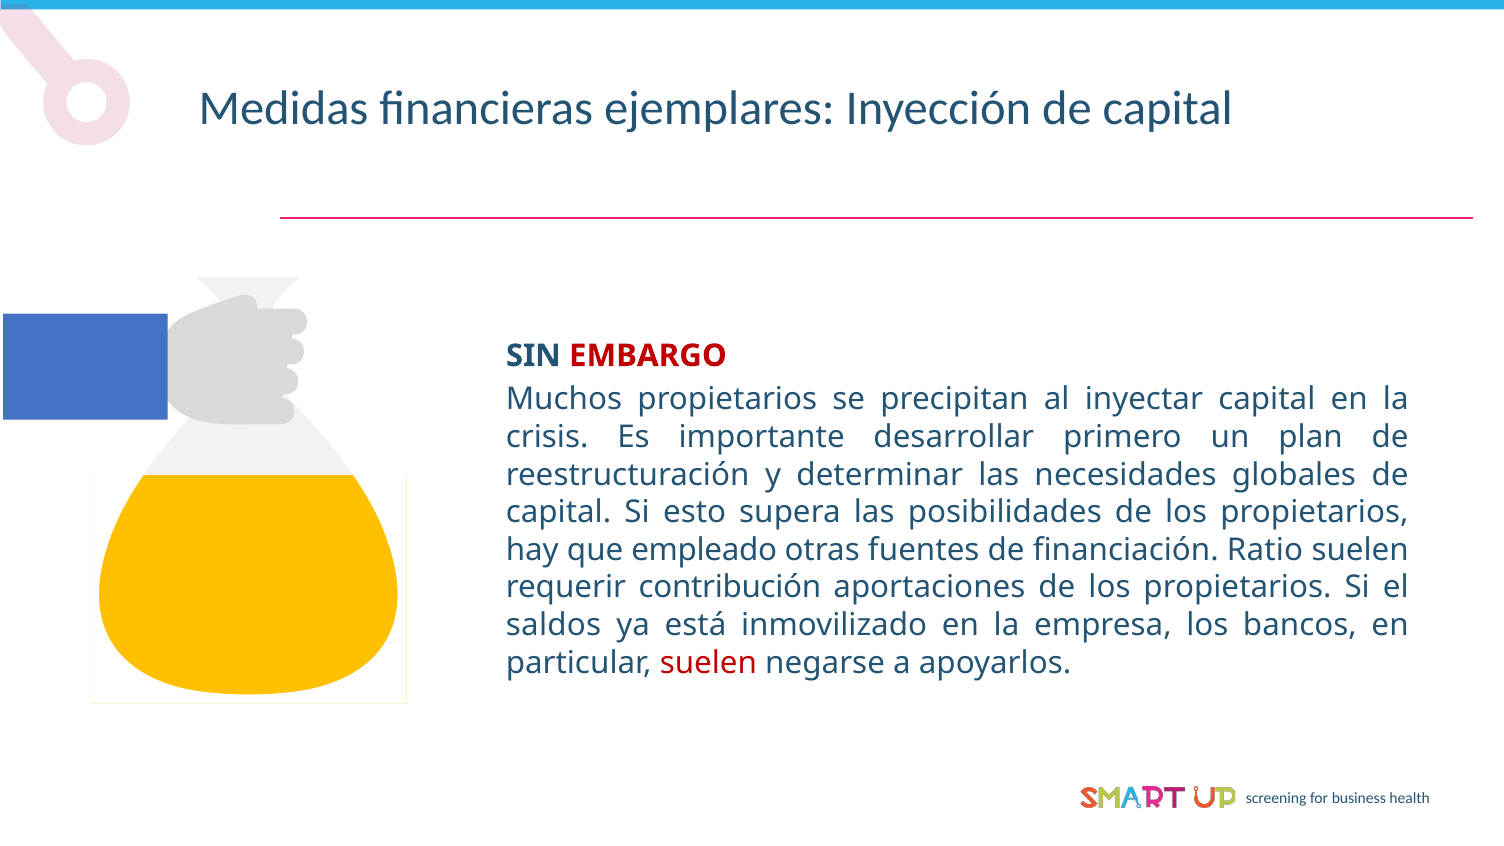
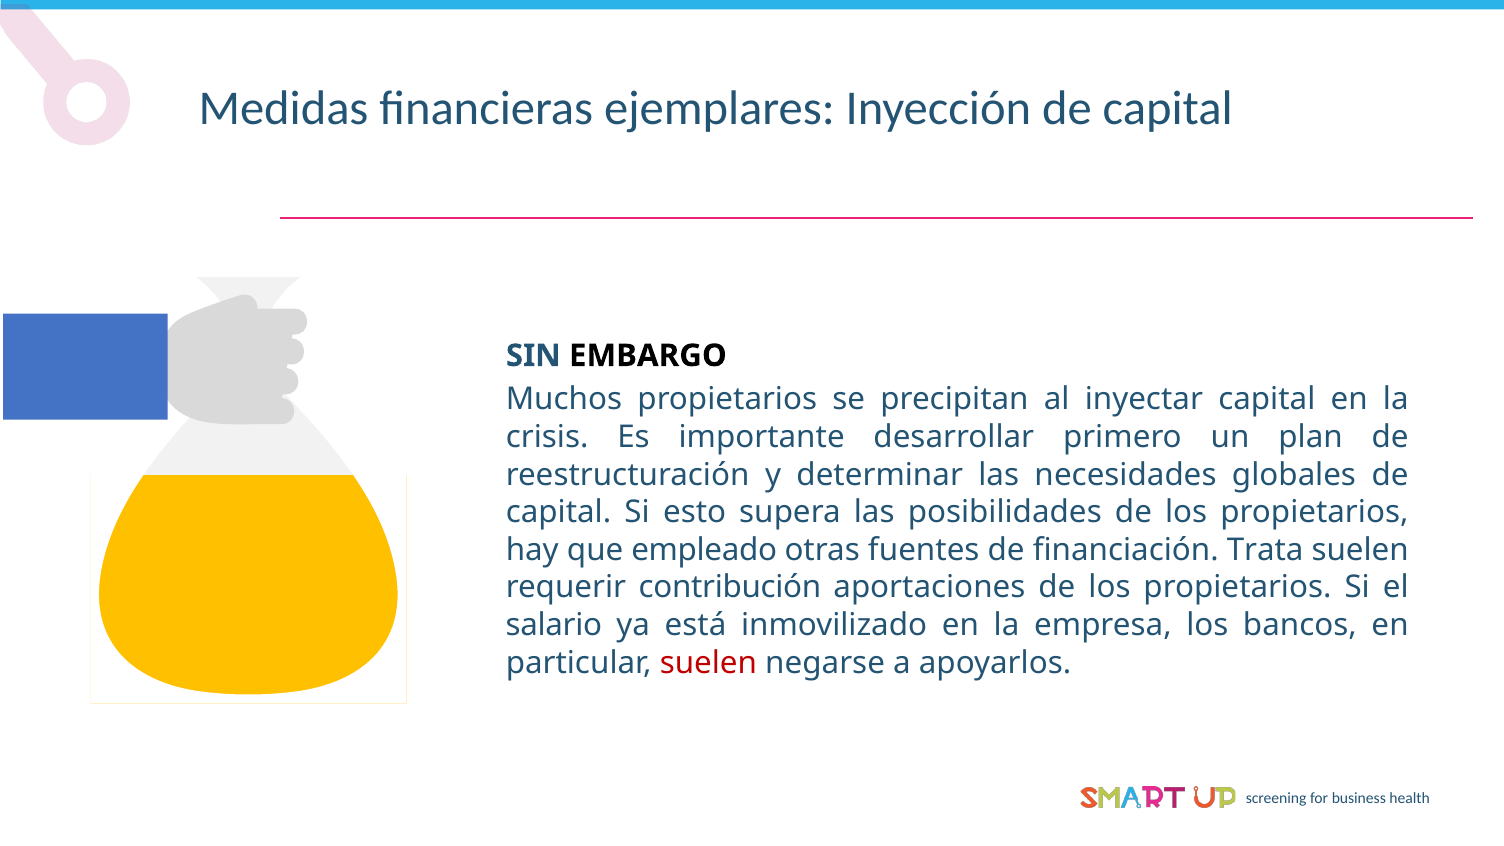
EMBARGO colour: red -> black (648, 356)
Ratio: Ratio -> Trata (1265, 550)
saldos: saldos -> salario (554, 625)
